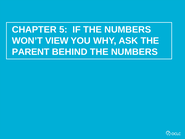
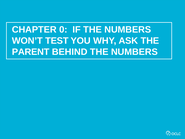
5: 5 -> 0 (63, 30)
VIEW: VIEW -> TEST (57, 41)
